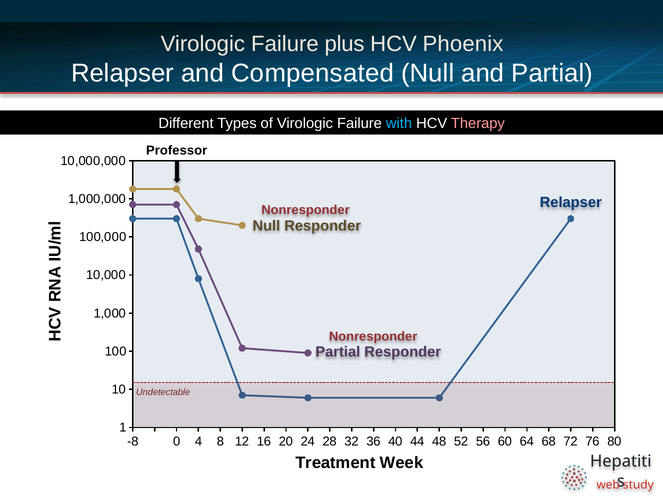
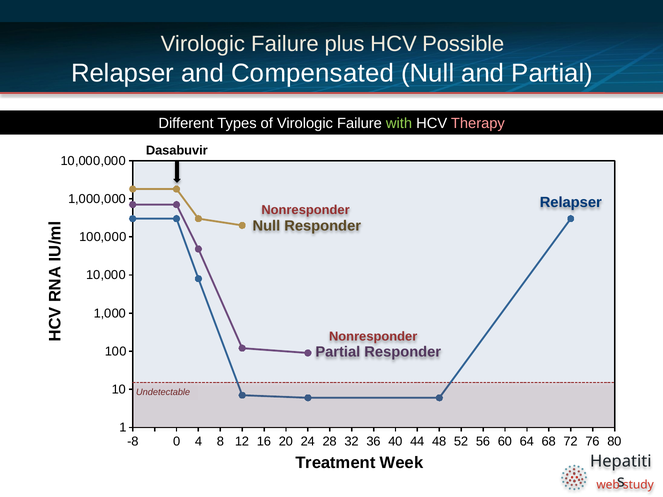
Phoenix: Phoenix -> Possible (463, 44)
with colour: light blue -> light green (399, 124)
Professor: Professor -> Dasabuvir (177, 151)
